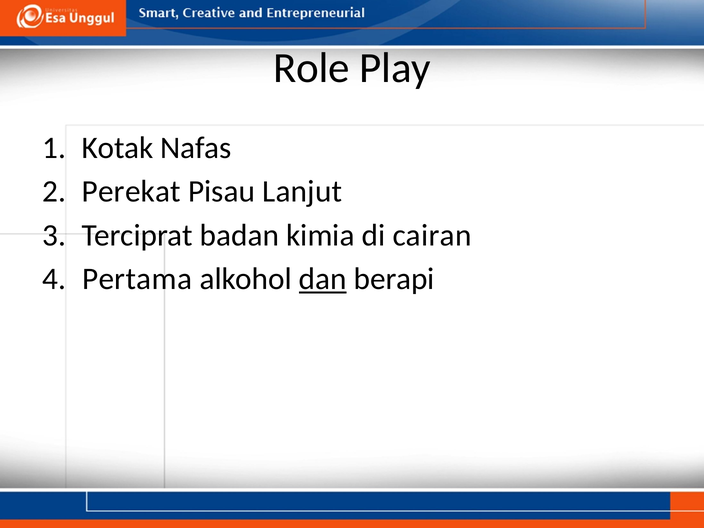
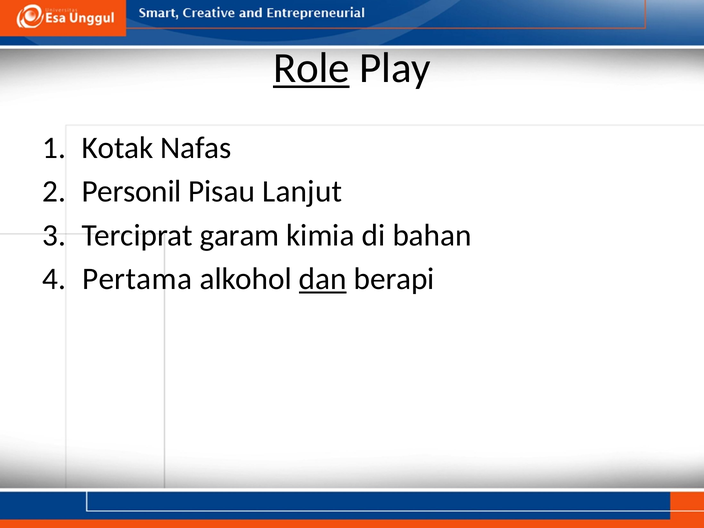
Role underline: none -> present (311, 68)
Perekat: Perekat -> Personil (132, 192)
badan: badan -> garam (240, 235)
cairan: cairan -> bahan (432, 235)
